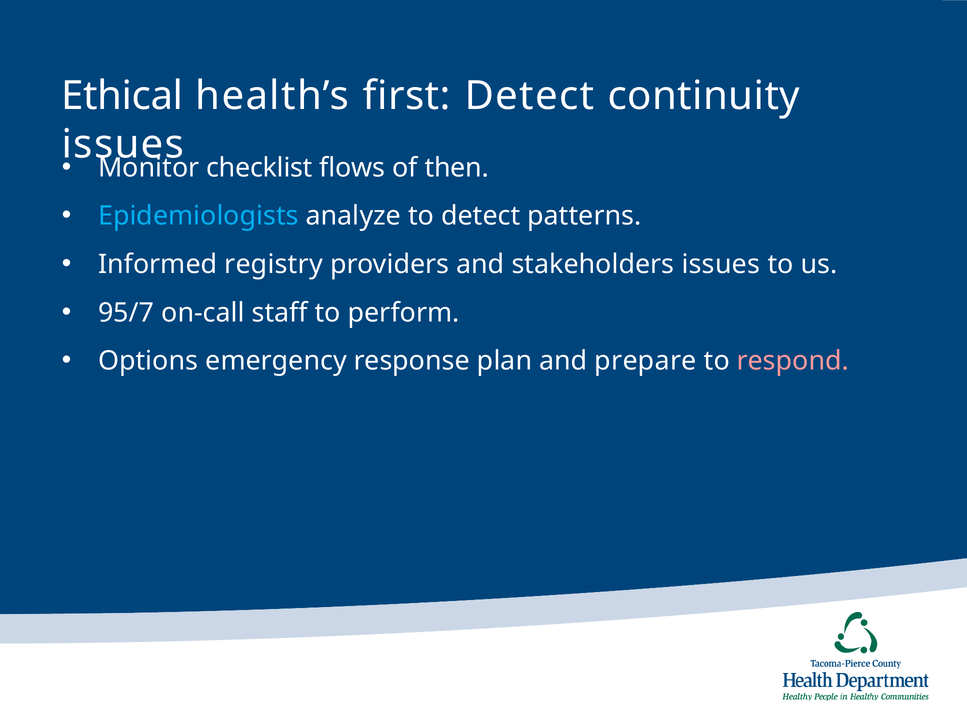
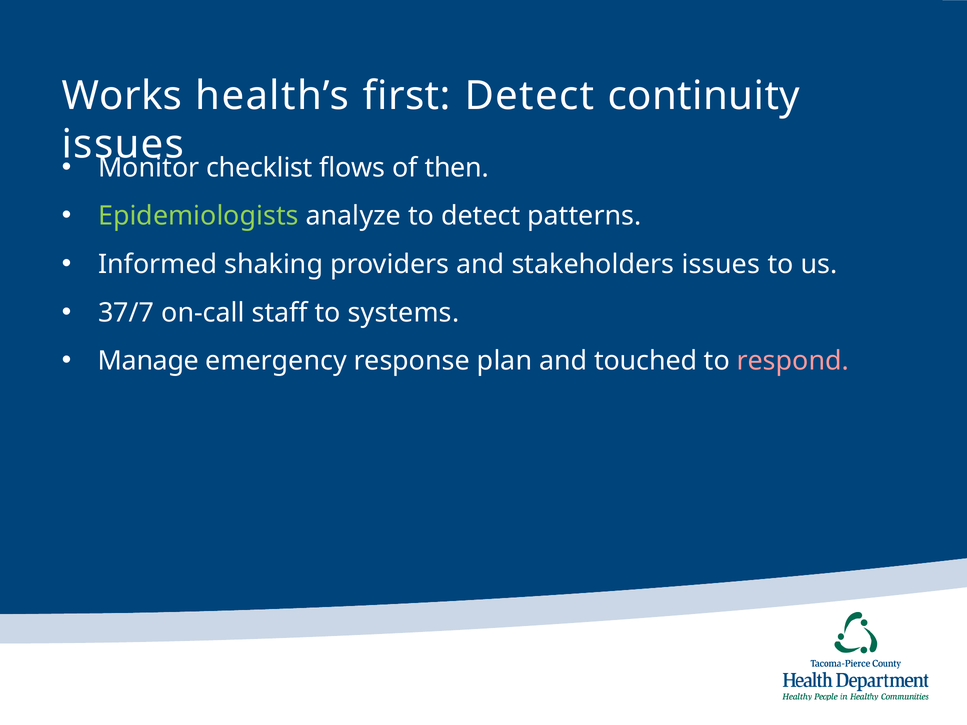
Ethical: Ethical -> Works (122, 96)
Epidemiologists colour: light blue -> light green (198, 216)
registry: registry -> shaking (274, 265)
95/7: 95/7 -> 37/7 (126, 313)
perform: perform -> systems (404, 313)
Options: Options -> Manage (148, 361)
prepare: prepare -> touched (646, 361)
